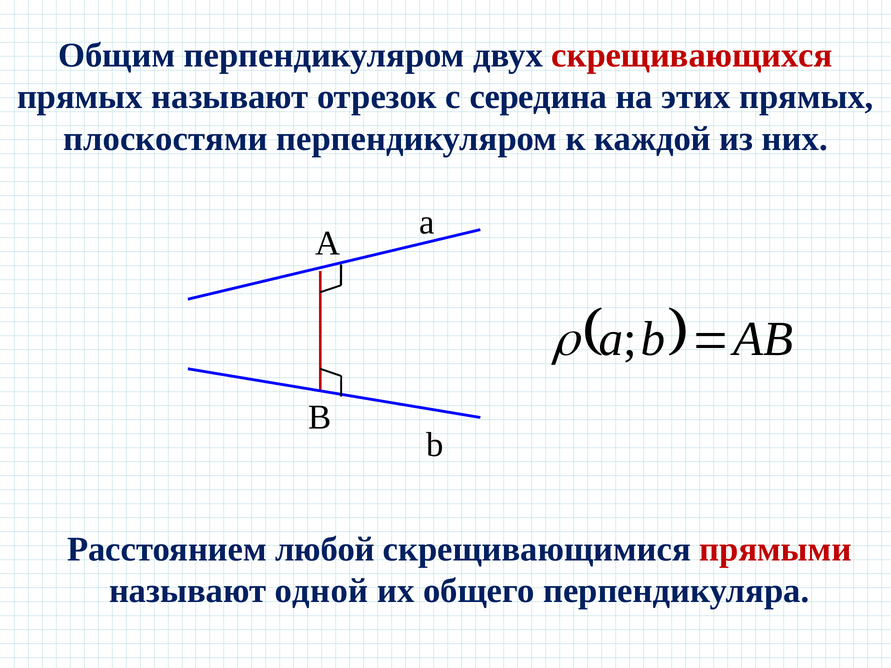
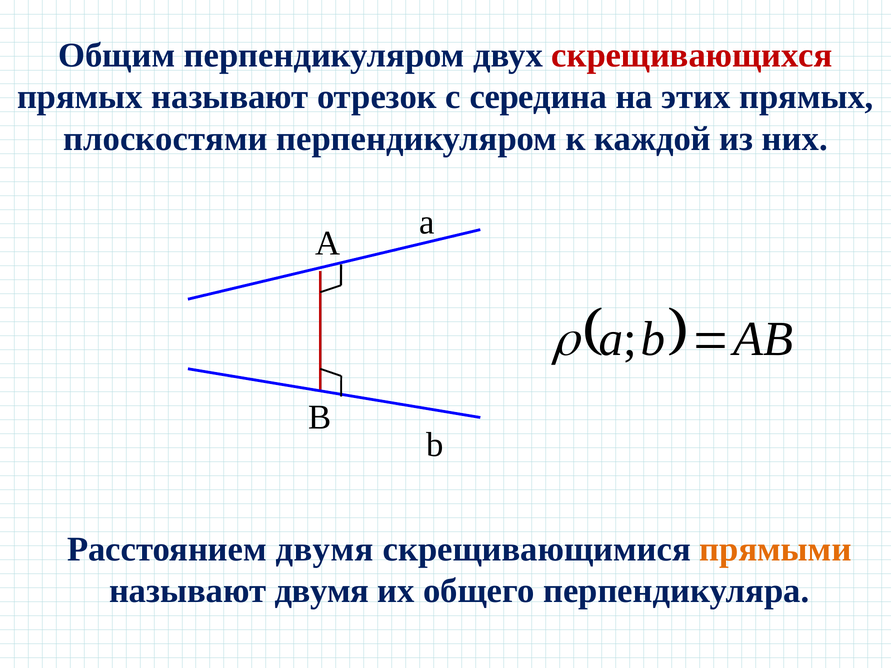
Расстоянием любой: любой -> двумя (325, 550)
прямыми colour: red -> orange (775, 550)
называют одной: одной -> двумя (322, 591)
